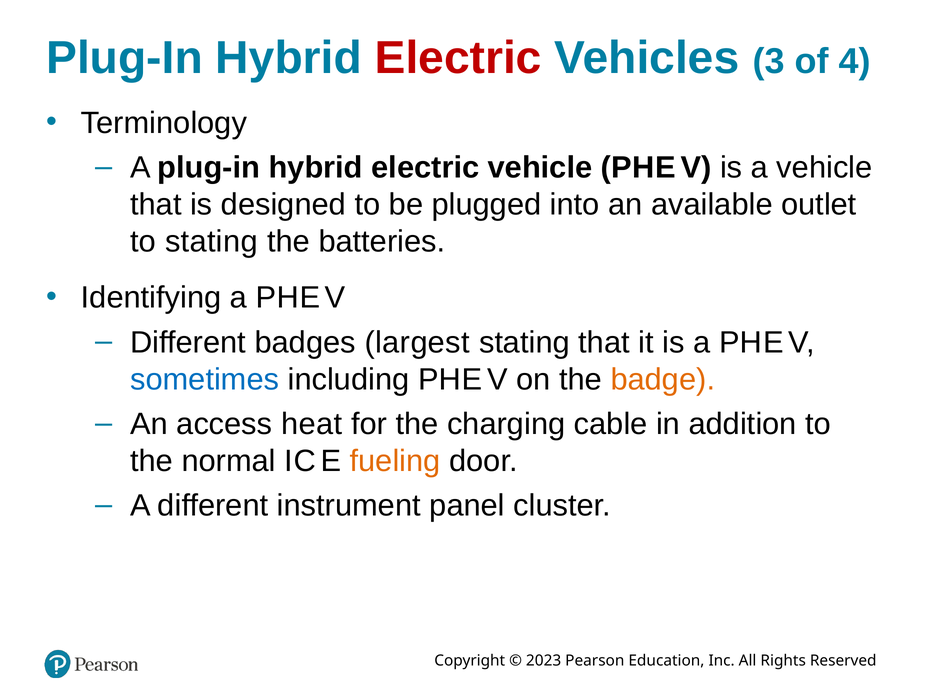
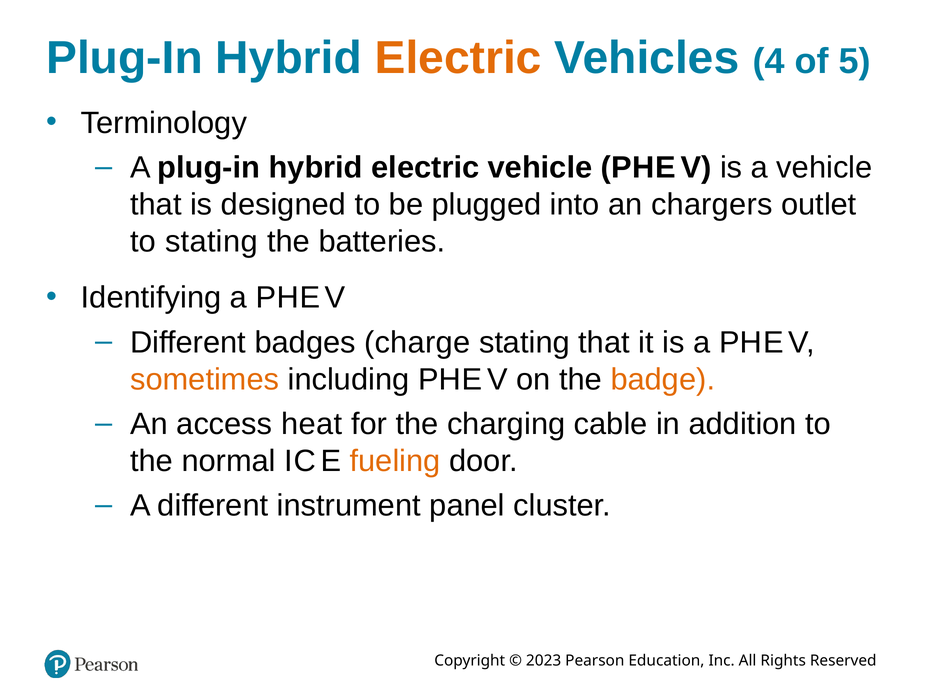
Electric colour: red -> orange (458, 58)
3: 3 -> 4 (769, 62)
4: 4 -> 5 (855, 62)
available: available -> chargers (712, 205)
largest: largest -> charge (417, 343)
sometimes colour: blue -> orange (205, 380)
